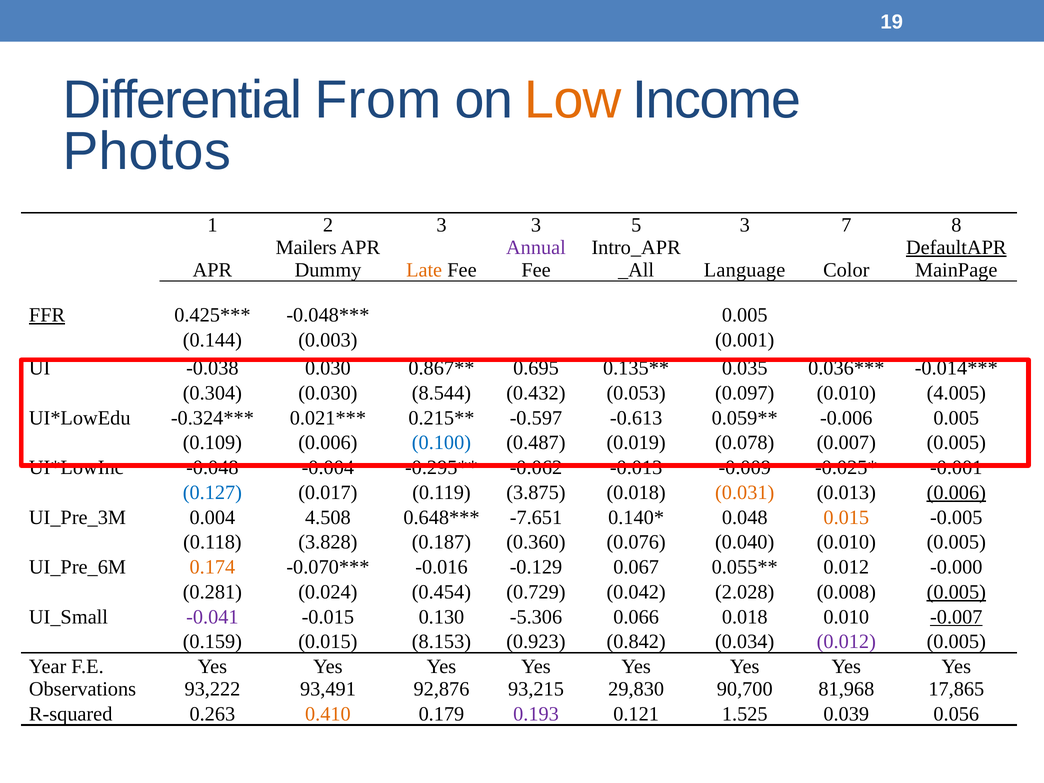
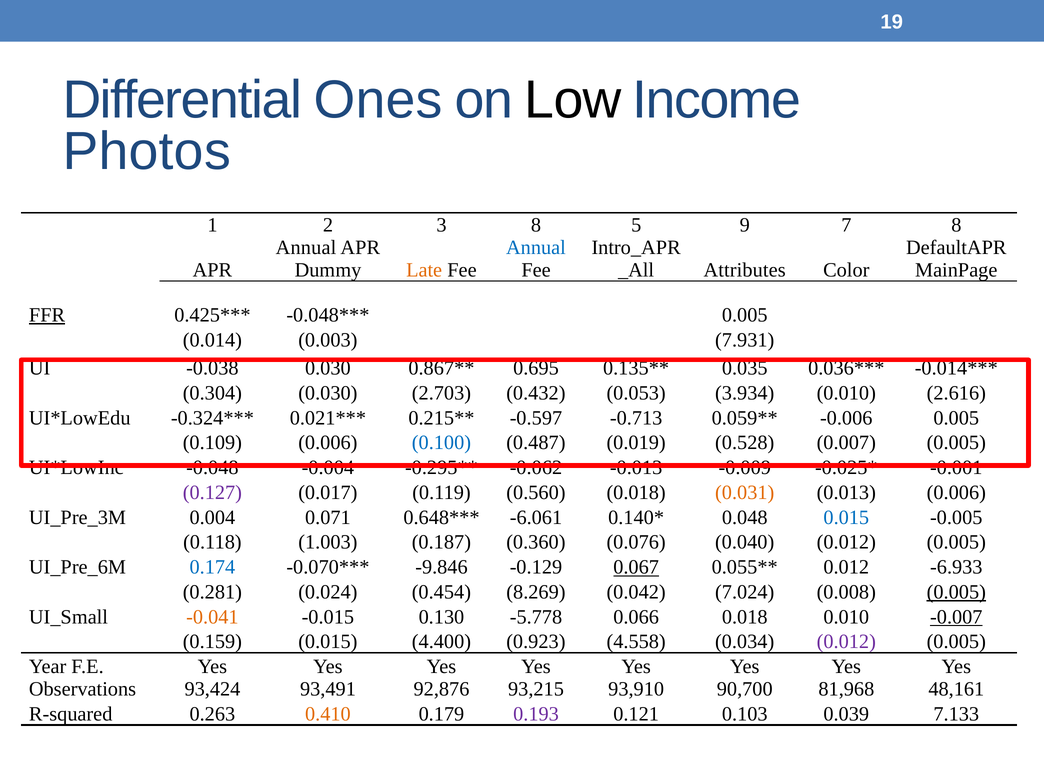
From: From -> Ones (378, 100)
Low colour: orange -> black (573, 100)
3 3: 3 -> 8 (536, 225)
5 3: 3 -> 9 (745, 225)
Mailers: Mailers -> Annual (306, 248)
Annual colour: purple -> blue (536, 248)
DefaultAPR underline: present -> none (956, 248)
Language: Language -> Attributes (745, 270)
0.144: 0.144 -> 0.014 (212, 340)
0.001: 0.001 -> 7.931 (745, 340)
8.544: 8.544 -> 2.703 (441, 393)
0.097: 0.097 -> 3.934 (745, 393)
4.005: 4.005 -> 2.616 (956, 393)
-0.613: -0.613 -> -0.713 (636, 418)
0.078: 0.078 -> 0.528 (745, 443)
0.127 colour: blue -> purple (212, 493)
3.875: 3.875 -> 0.560 (536, 493)
0.006 underline: present -> none (956, 493)
4.508: 4.508 -> 0.071 (328, 517)
-7.651: -7.651 -> -6.061 (536, 517)
0.015 colour: orange -> blue (846, 517)
3.828: 3.828 -> 1.003 (328, 542)
0.040 0.010: 0.010 -> 0.012 (846, 542)
0.174 colour: orange -> blue (212, 567)
-0.016: -0.016 -> -9.846 (441, 567)
0.067 underline: none -> present (636, 567)
-0.000: -0.000 -> -6.933 (956, 567)
0.729: 0.729 -> 8.269 (536, 592)
2.028: 2.028 -> 7.024 (745, 592)
-0.041 colour: purple -> orange (212, 617)
-5.306: -5.306 -> -5.778 (536, 617)
8.153: 8.153 -> 4.400 (441, 642)
0.842: 0.842 -> 4.558 (636, 642)
93,222: 93,222 -> 93,424 (212, 689)
29,830: 29,830 -> 93,910 (636, 689)
17,865: 17,865 -> 48,161 (956, 689)
1.525: 1.525 -> 0.103 (745, 714)
0.056: 0.056 -> 7.133 (956, 714)
